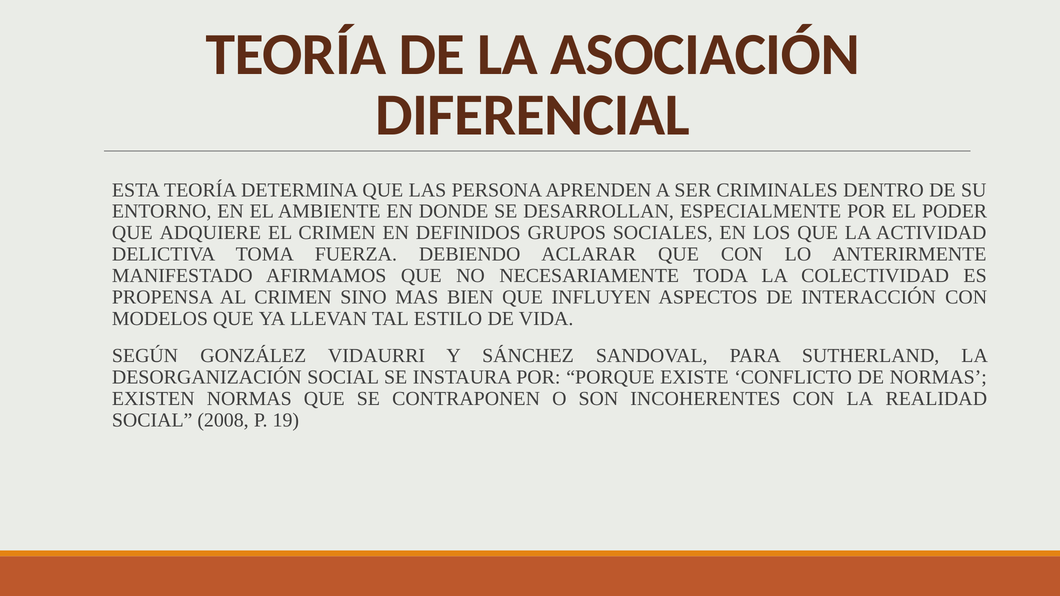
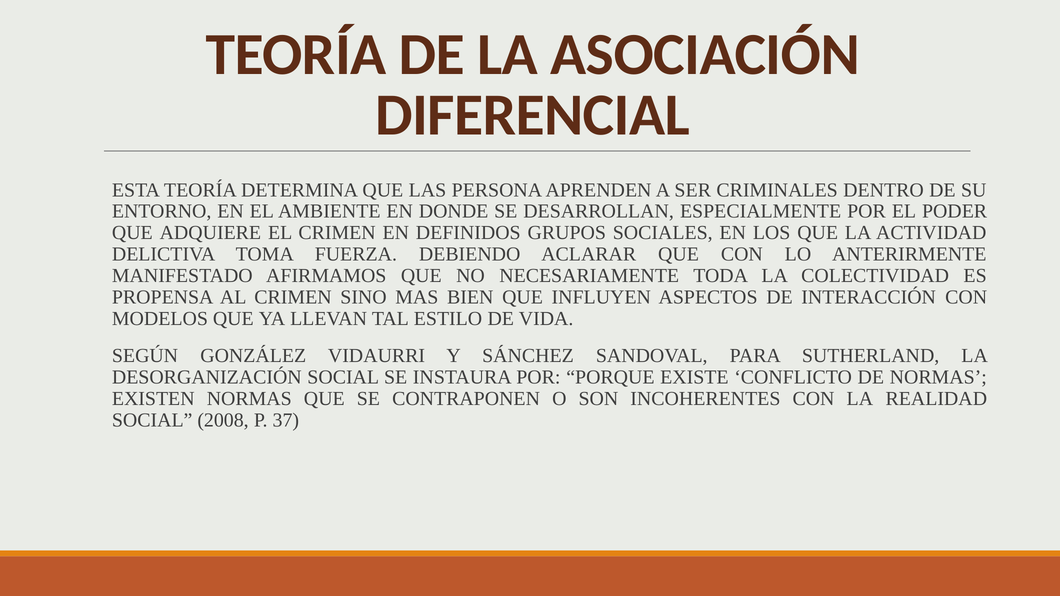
19: 19 -> 37 (286, 420)
